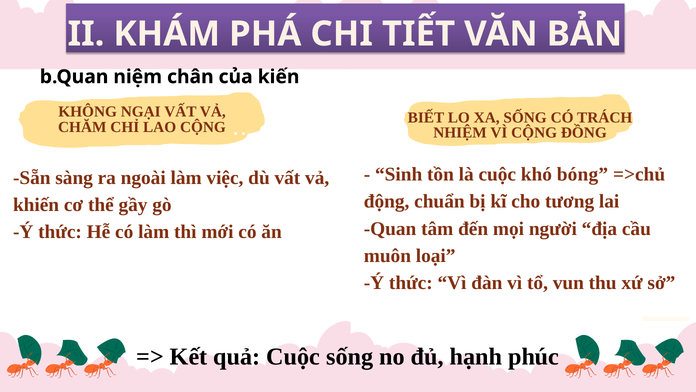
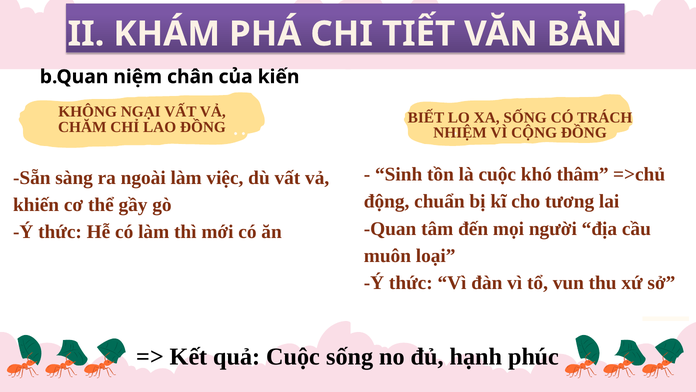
LAO CỘNG: CỘNG -> ĐỒNG (203, 127)
bóng: bóng -> thâm (583, 174)
